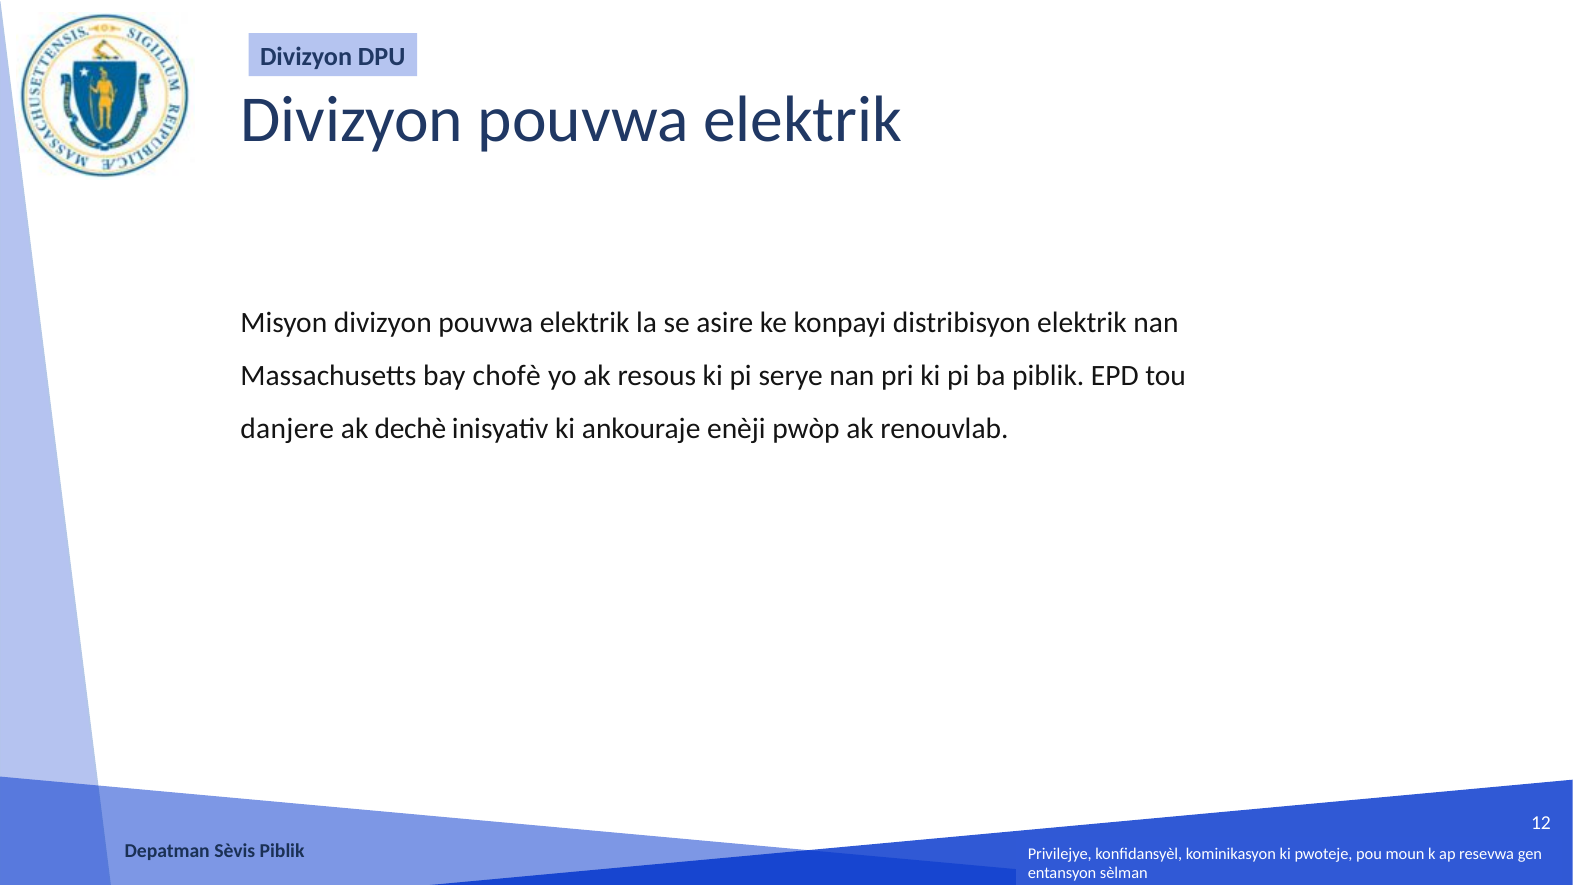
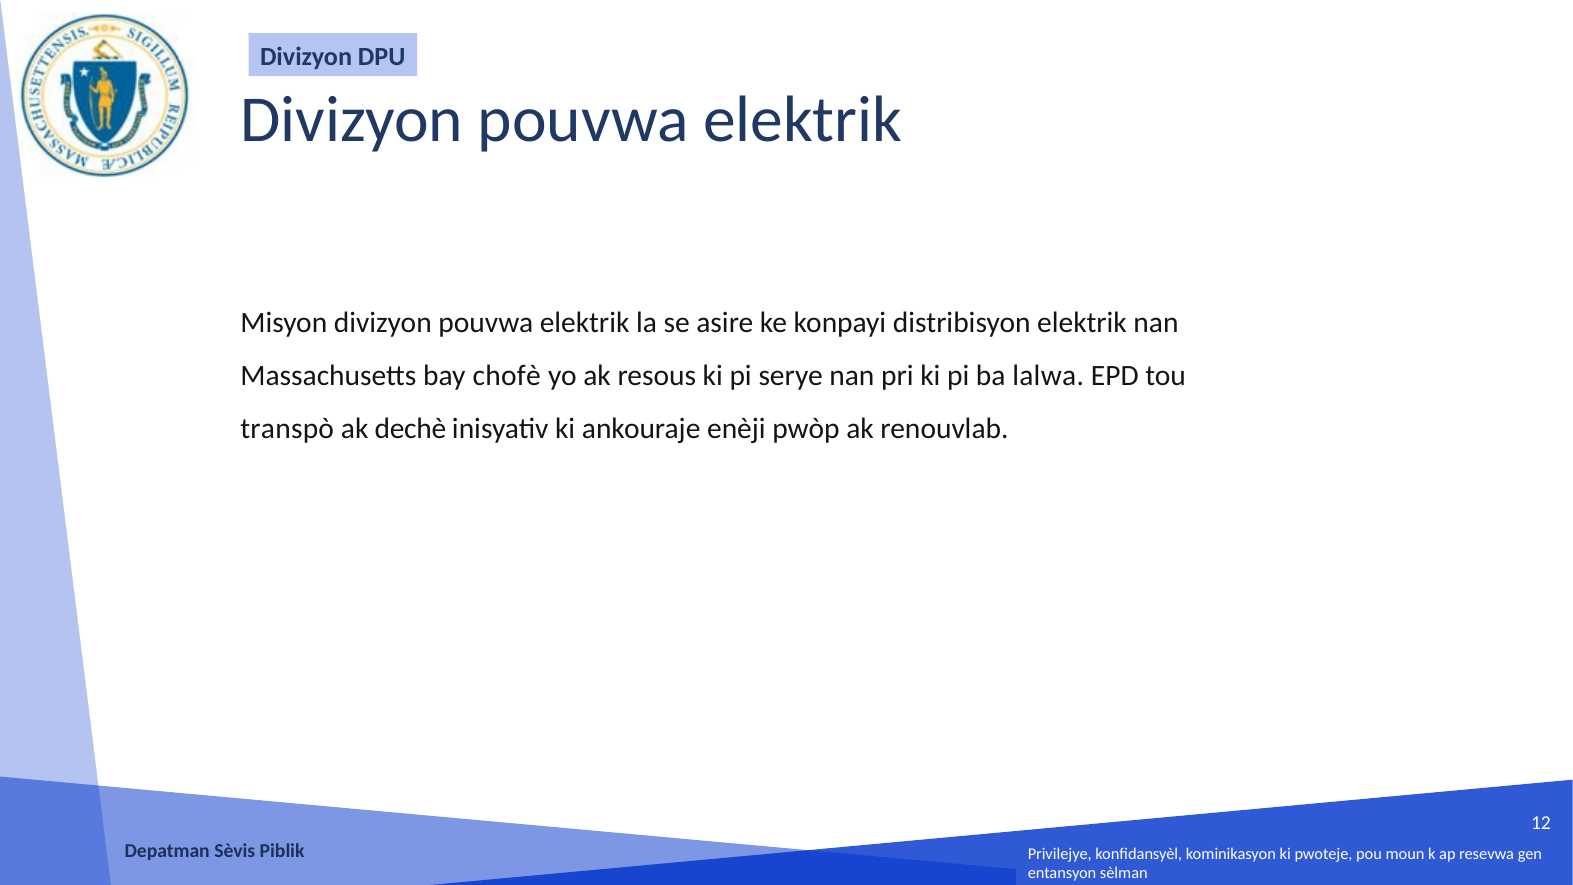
ba piblik: piblik -> lalwa (1048, 375)
danjere: danjere -> transpò (287, 429)
